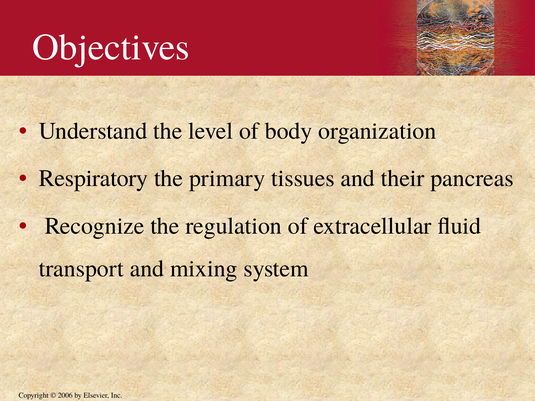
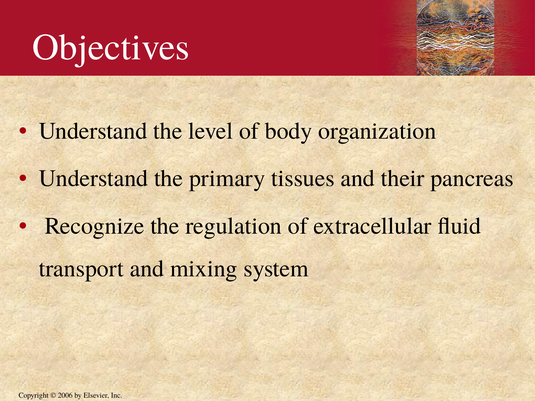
Respiratory: Respiratory -> Understand (93, 179)
